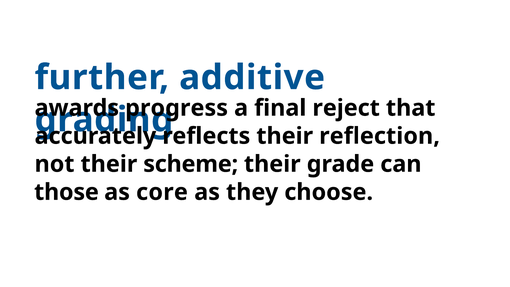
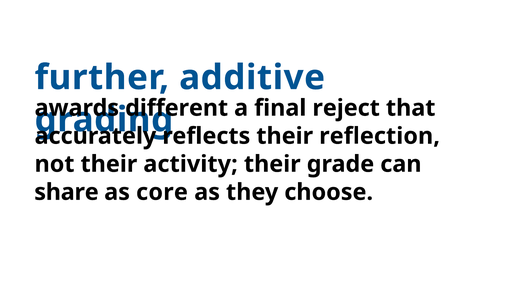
progress: progress -> different (177, 108)
scheme: scheme -> activity (191, 164)
those: those -> share (66, 192)
